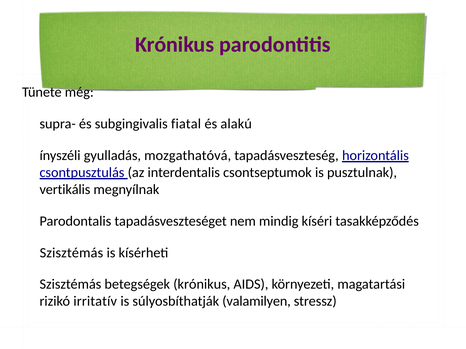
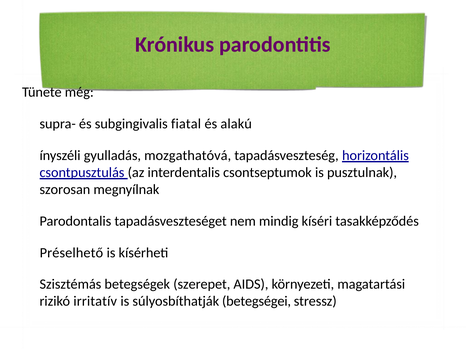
vertikális: vertikális -> szorosan (65, 190)
Szisztémás: Szisztémás -> Préselhető (71, 253)
betegségek krónikus: krónikus -> szerepet (202, 285)
valamilyen: valamilyen -> betegségei (257, 302)
